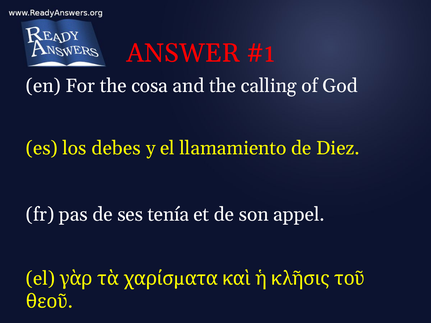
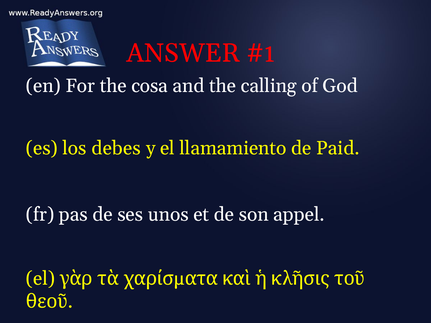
Diez: Diez -> Paid (338, 148)
tenía: tenía -> unos (168, 215)
